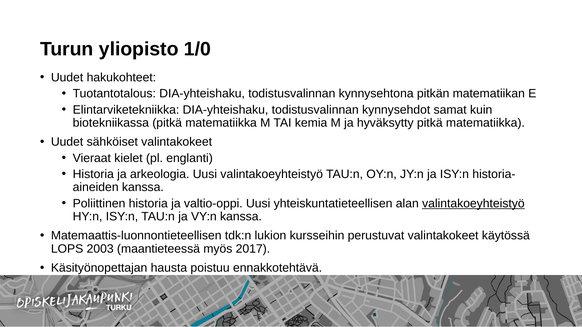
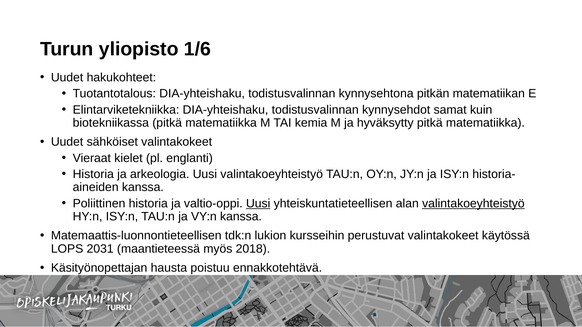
1/0: 1/0 -> 1/6 (197, 49)
Uusi underline: none -> present (258, 204)
2003: 2003 -> 2031 (100, 249)
2017: 2017 -> 2018 (253, 249)
